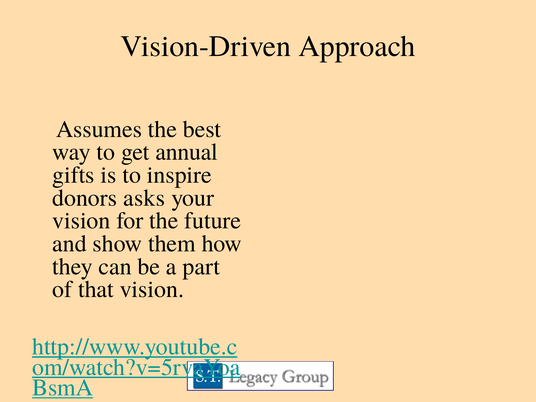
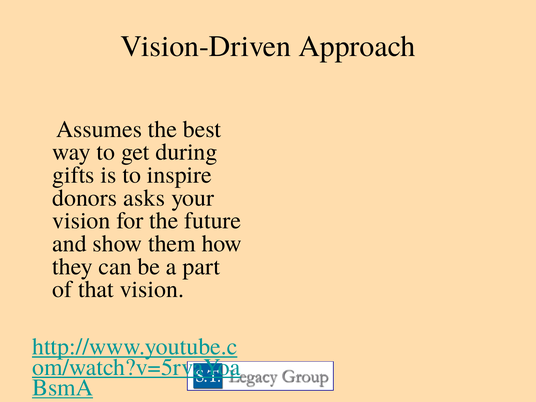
annual: annual -> during (186, 152)
